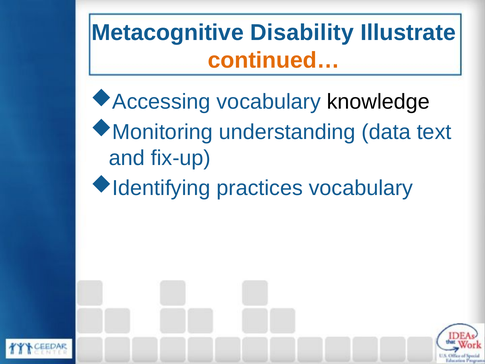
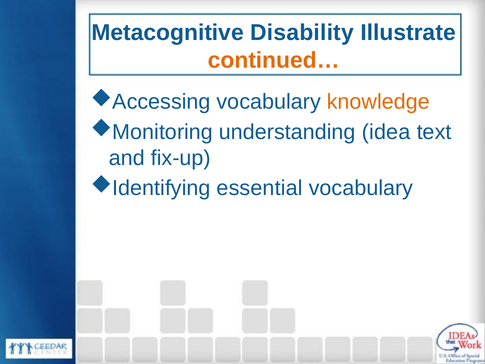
knowledge colour: black -> orange (378, 102)
data: data -> idea (386, 132)
practices: practices -> essential (260, 188)
